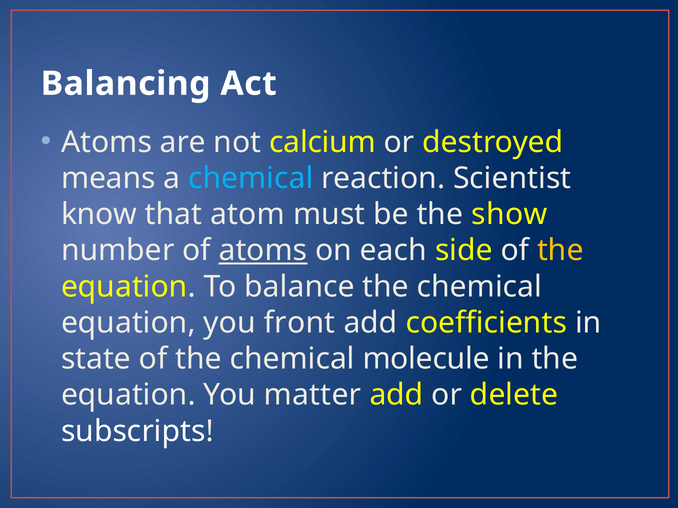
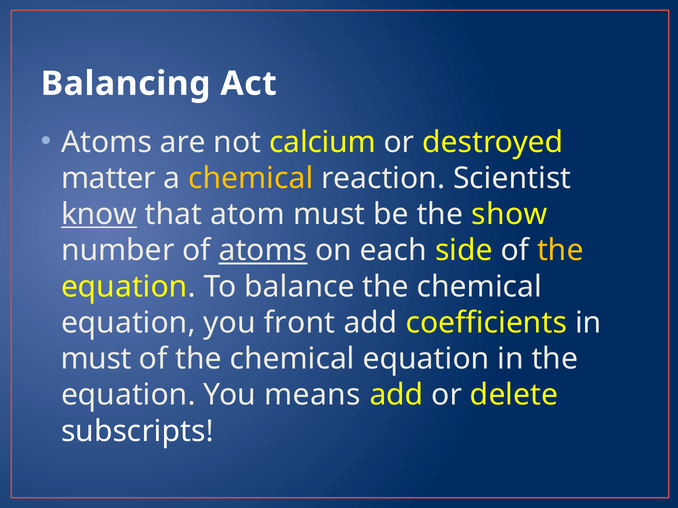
means: means -> matter (108, 178)
chemical colour: light blue -> yellow (251, 178)
know underline: none -> present (99, 215)
state: state -> must (96, 359)
of the chemical molecule: molecule -> equation (426, 359)
matter: matter -> means (312, 395)
